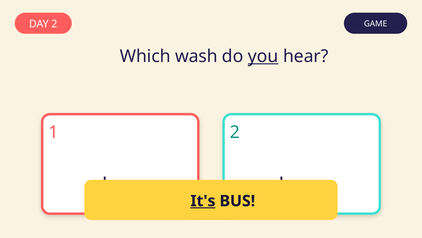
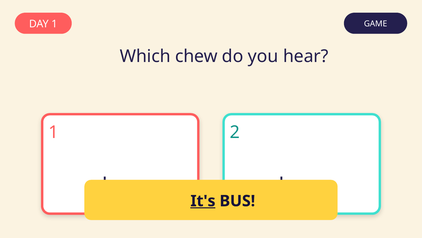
DAY 2: 2 -> 1 (54, 24)
wash: wash -> chew (196, 56)
you underline: present -> none (263, 56)
